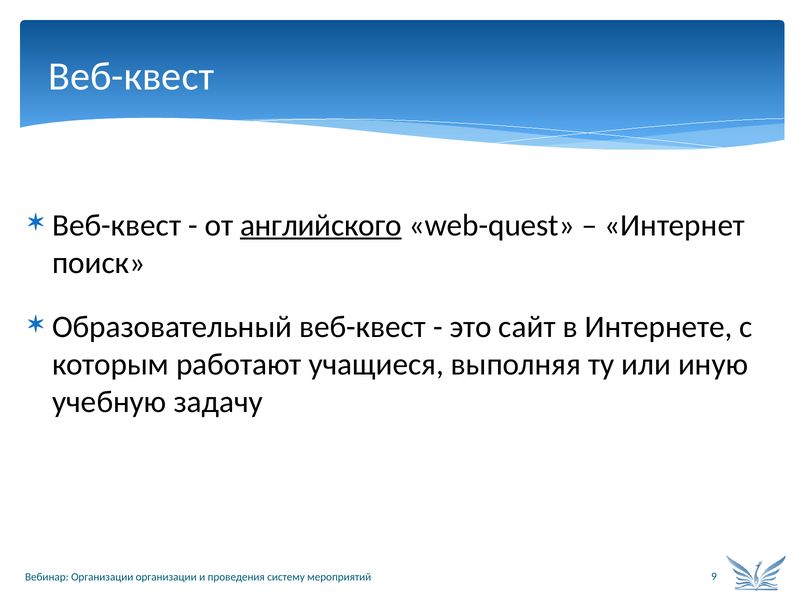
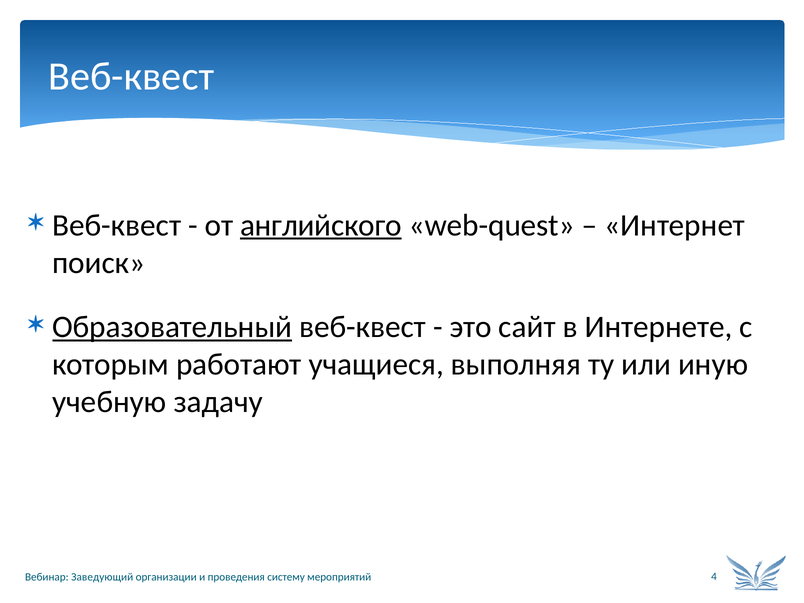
Образовательный underline: none -> present (172, 327)
Вебинар Организации: Организации -> Заведующий (102, 577)
9: 9 -> 4 (714, 577)
